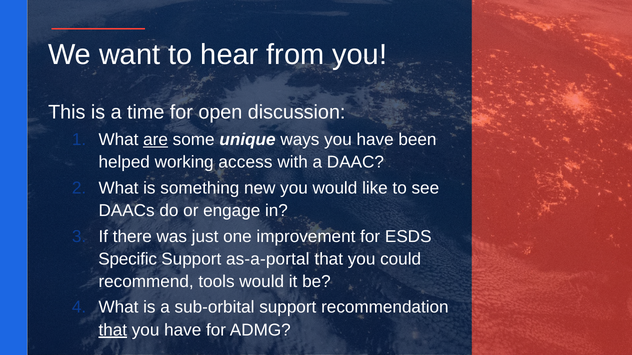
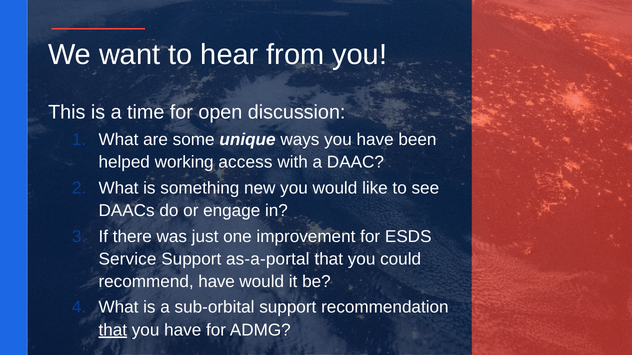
are underline: present -> none (156, 140)
Specific: Specific -> Service (127, 259)
recommend tools: tools -> have (217, 282)
